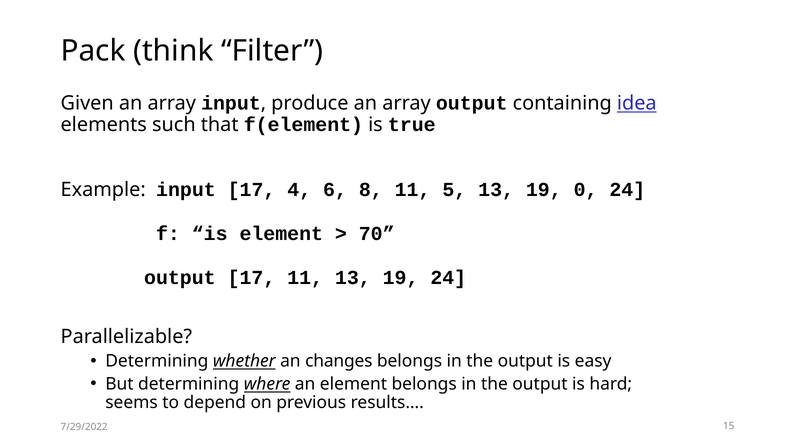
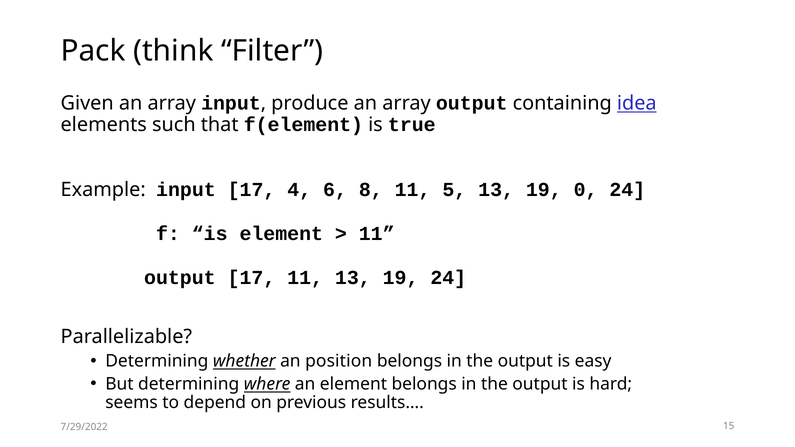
70: 70 -> 11 (377, 234)
changes: changes -> position (339, 361)
